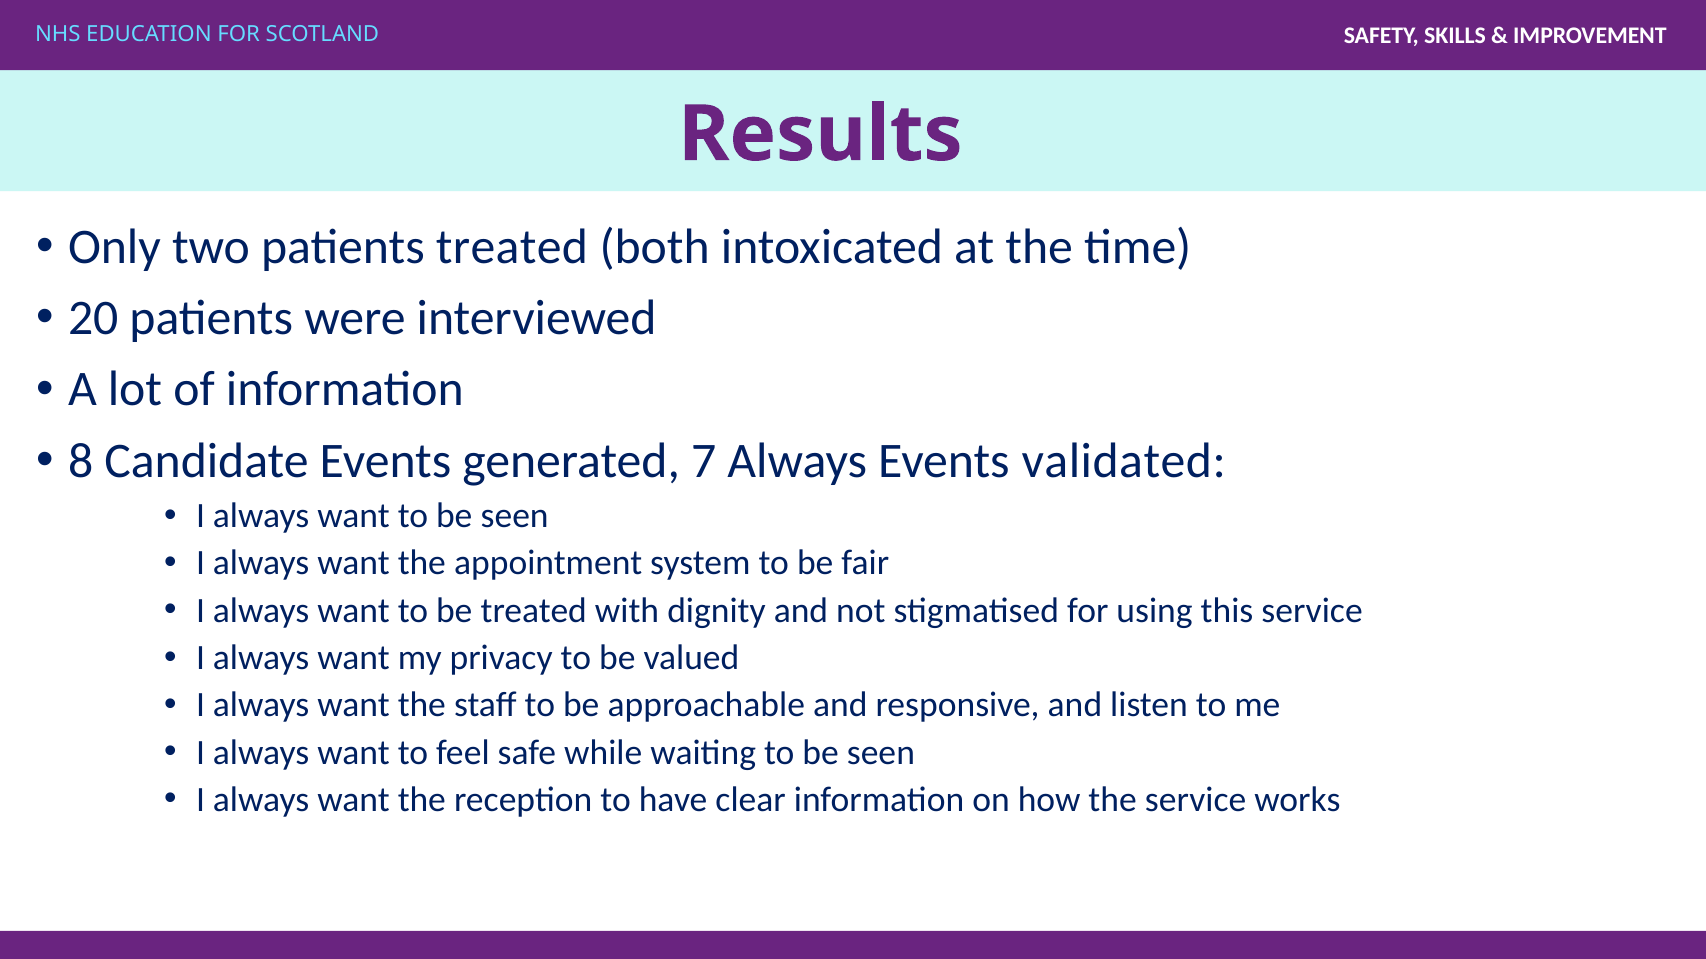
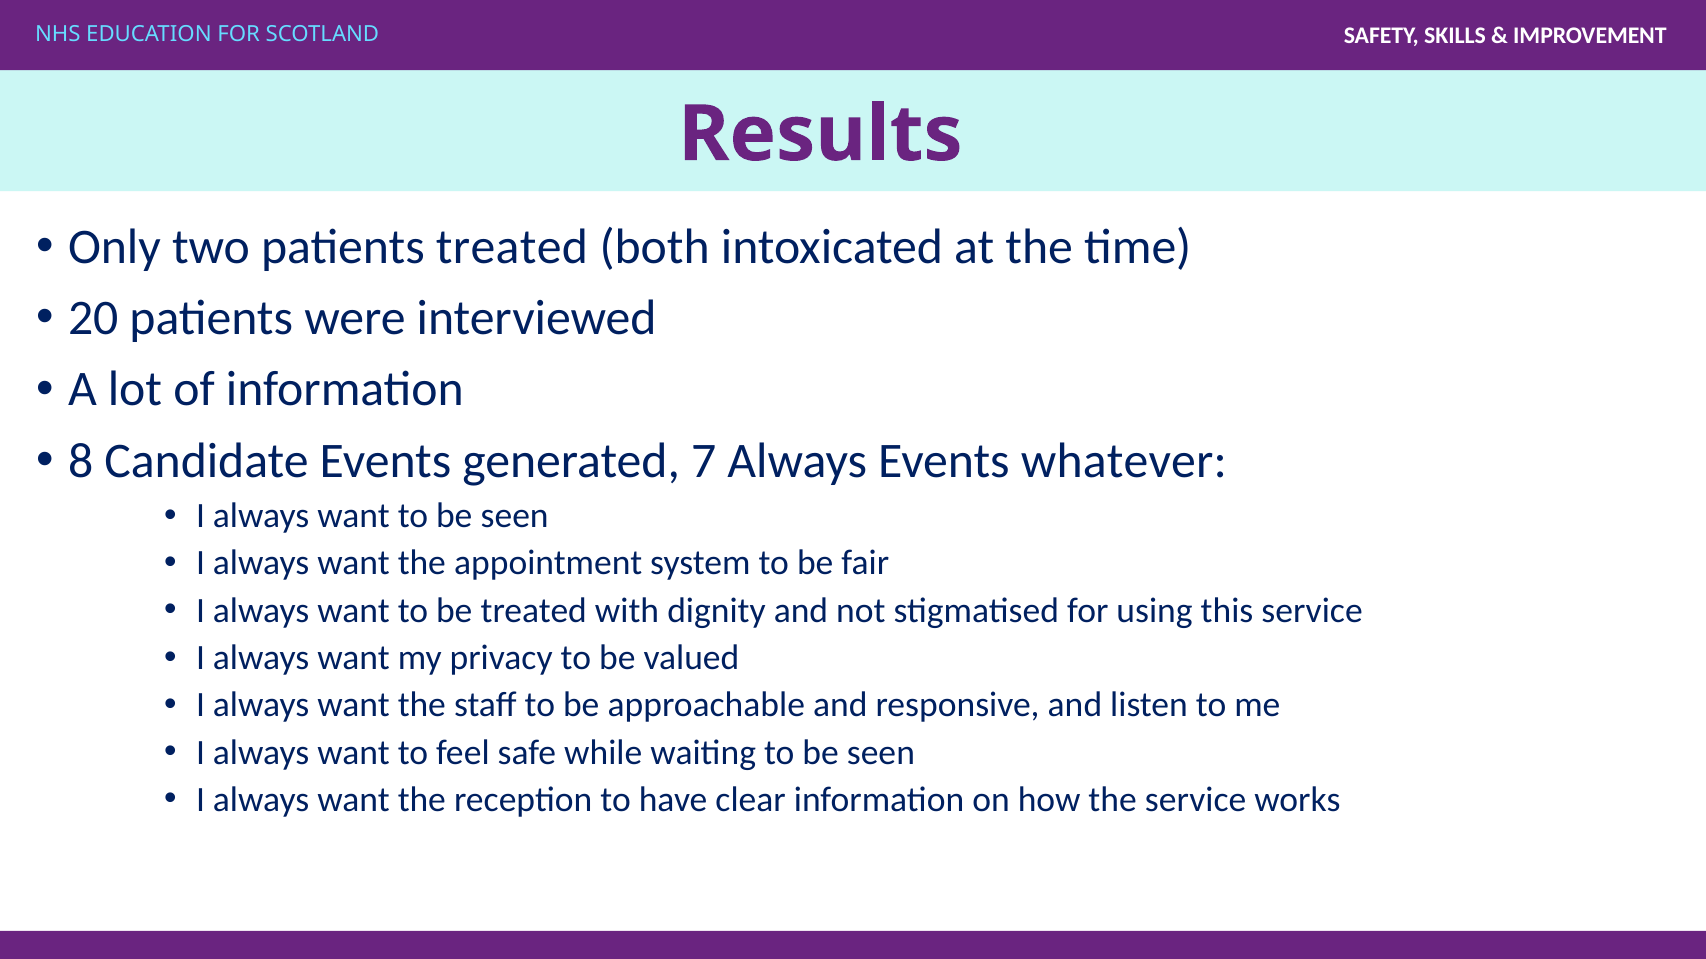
validated: validated -> whatever (1124, 461)
